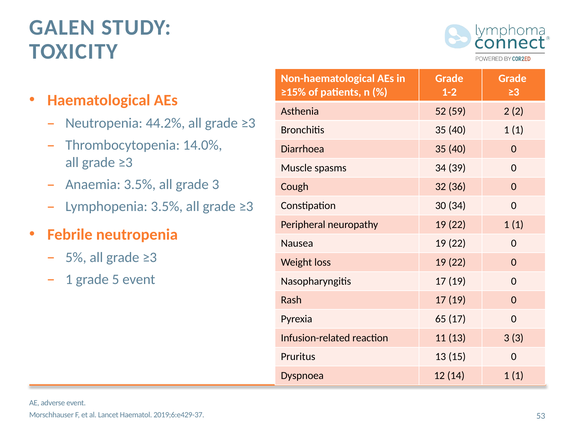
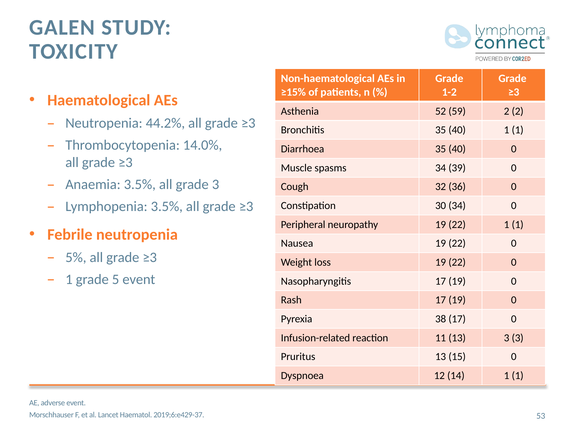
65: 65 -> 38 (441, 319)
